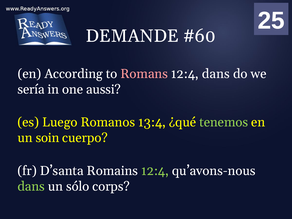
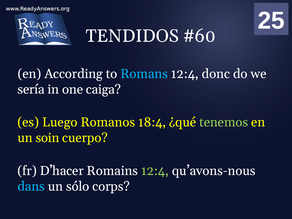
DEMANDE: DEMANDE -> TENDIDOS (132, 36)
Romans colour: pink -> light blue (144, 74)
12:4 dans: dans -> donc (216, 74)
aussi: aussi -> caiga (103, 89)
13:4: 13:4 -> 18:4 (152, 122)
D’santa: D’santa -> D’hacer (62, 171)
dans colour: light green -> light blue (31, 186)
